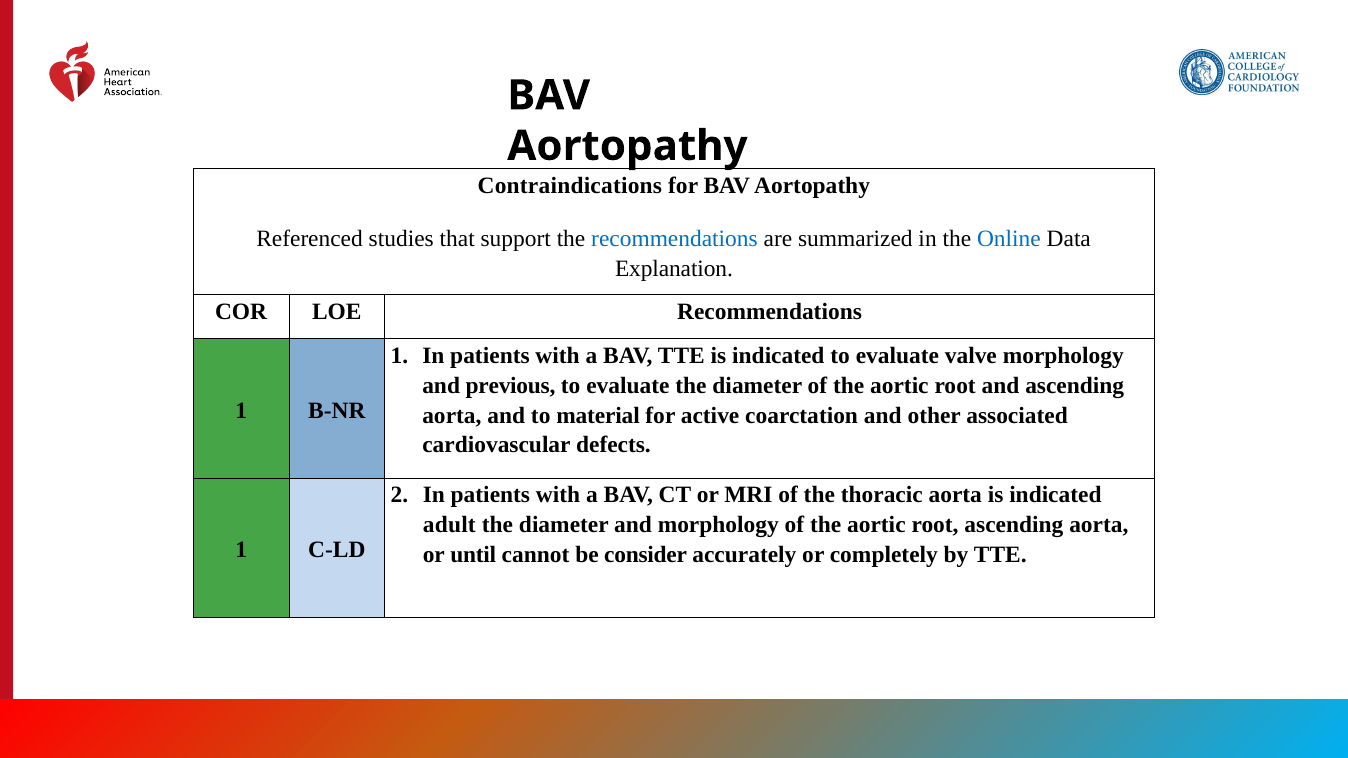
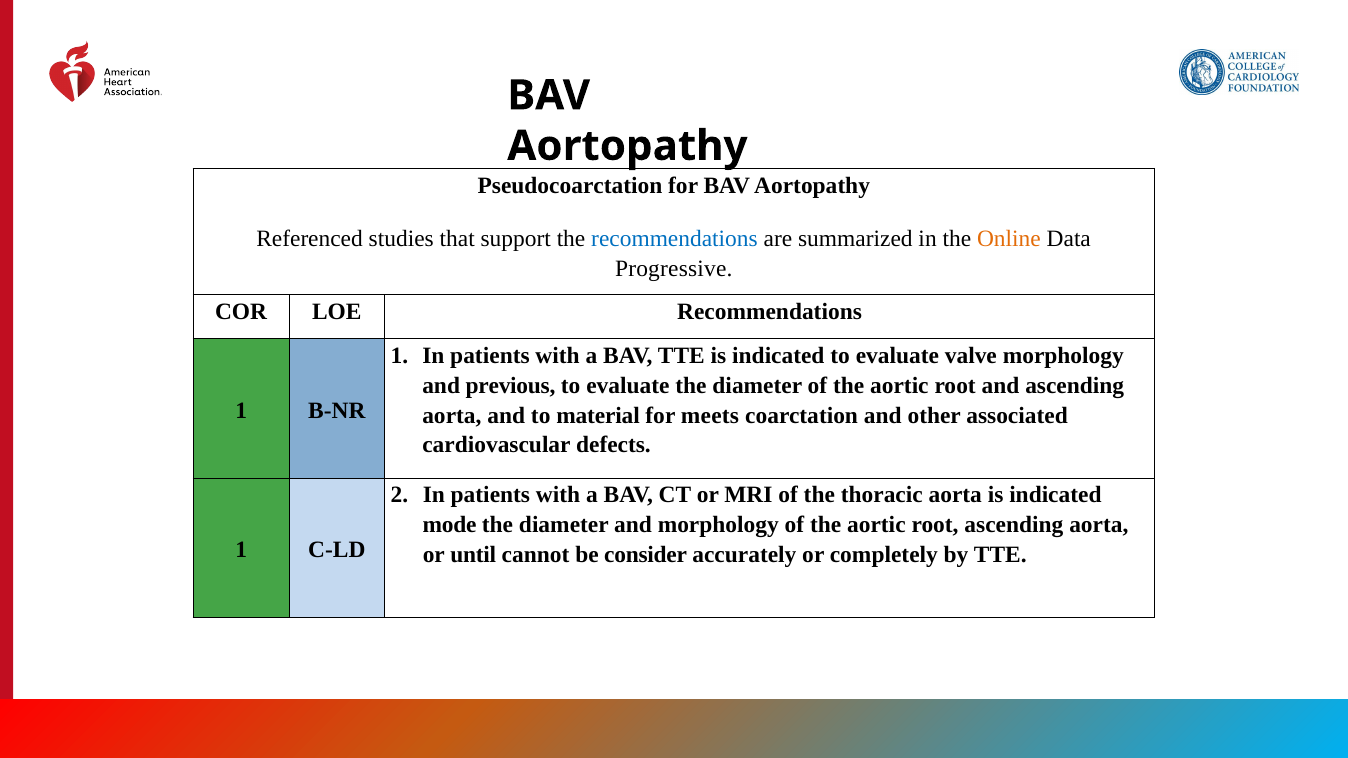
Contraindications: Contraindications -> Pseudocoarctation (570, 186)
Online colour: blue -> orange (1009, 239)
Explanation: Explanation -> Progressive (674, 269)
active: active -> meets (710, 416)
adult: adult -> mode (450, 525)
